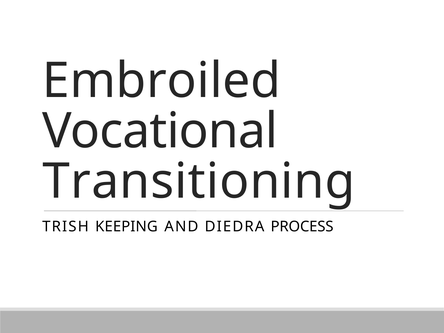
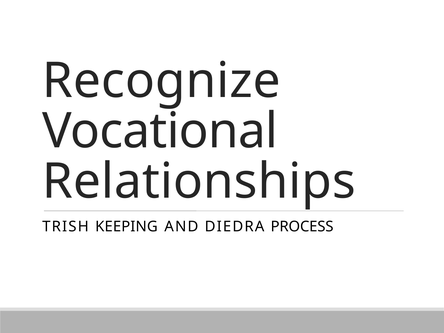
Embroiled: Embroiled -> Recognize (161, 81)
Transitioning: Transitioning -> Relationships (199, 181)
